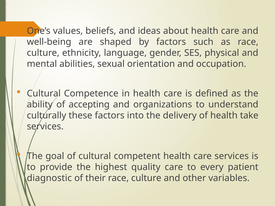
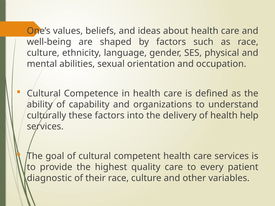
accepting: accepting -> capability (89, 105)
take: take -> help (249, 116)
